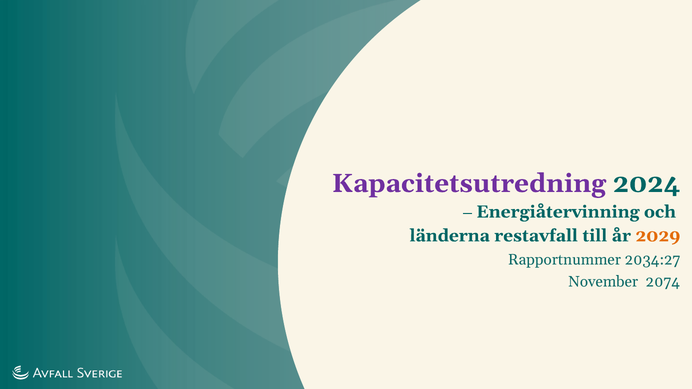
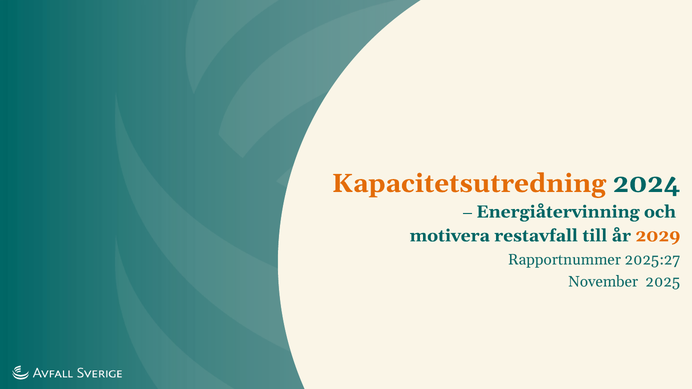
Kapacitetsutredning colour: purple -> orange (469, 183)
länderna: länderna -> motivera (450, 236)
2034:27: 2034:27 -> 2025:27 (652, 260)
2074: 2074 -> 2025 (663, 282)
